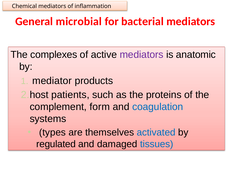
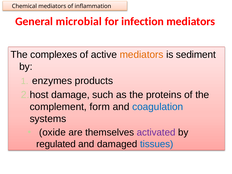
bacterial: bacterial -> infection (142, 22)
mediators colour: purple -> orange (142, 55)
anatomic: anatomic -> sediment (196, 55)
mediator: mediator -> enzymes (52, 81)
patients: patients -> damage (70, 95)
types: types -> oxide (52, 132)
activated colour: blue -> purple (156, 132)
